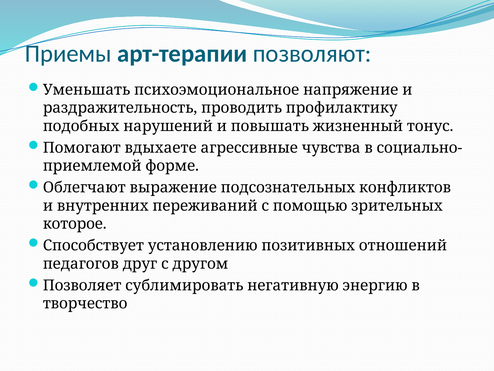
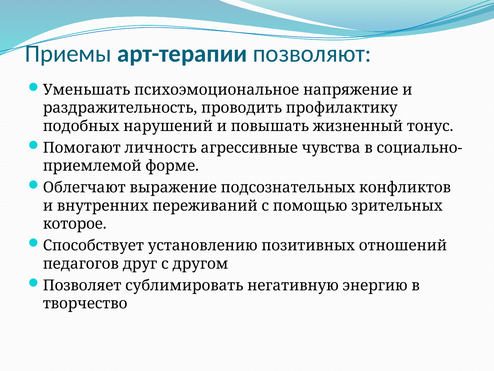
вдыхаете: вдыхаете -> личность (161, 148)
